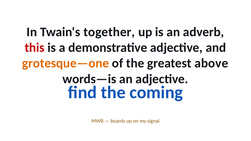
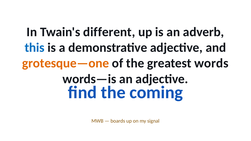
together: together -> different (109, 32)
this colour: red -> blue (35, 48)
above: above -> words (211, 63)
